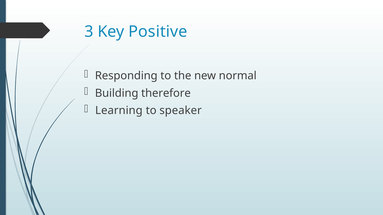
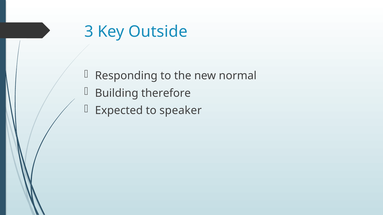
Positive: Positive -> Outside (158, 32)
Learning: Learning -> Expected (119, 111)
